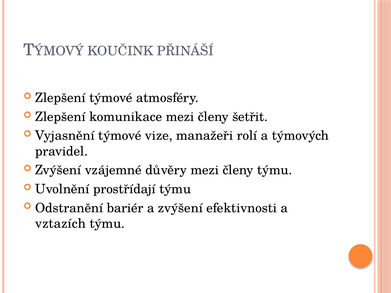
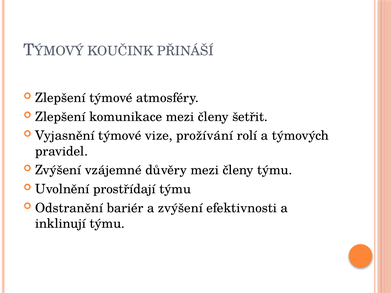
manažeři: manažeři -> prožívání (205, 136)
vztazích: vztazích -> inklinují (61, 224)
